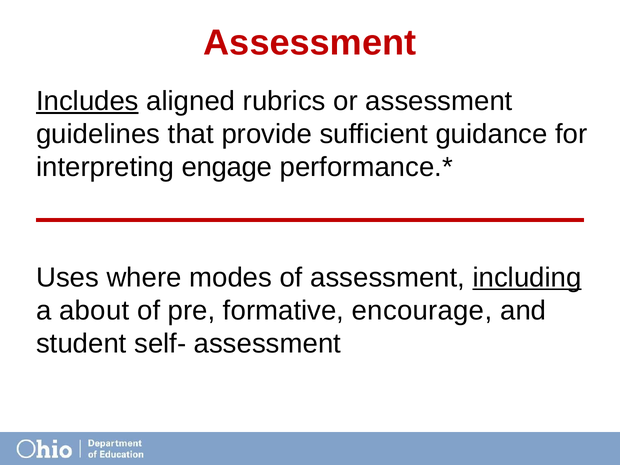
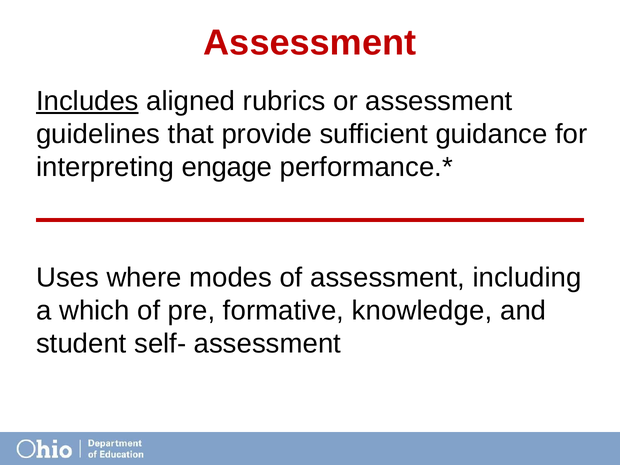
including underline: present -> none (527, 278)
about: about -> which (94, 311)
encourage: encourage -> knowledge (422, 311)
